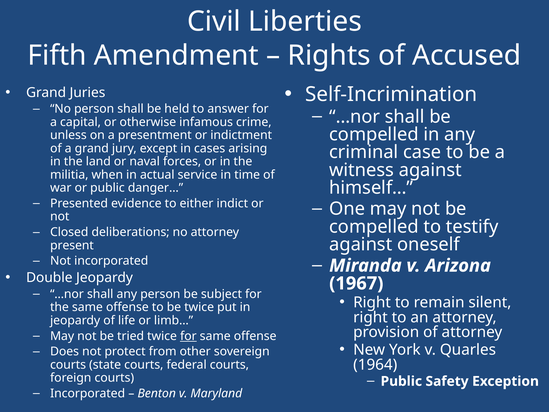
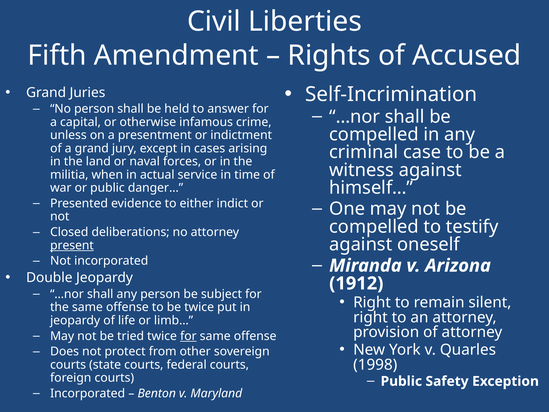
present underline: none -> present (72, 245)
1967: 1967 -> 1912 (356, 283)
1964: 1964 -> 1998 (375, 364)
